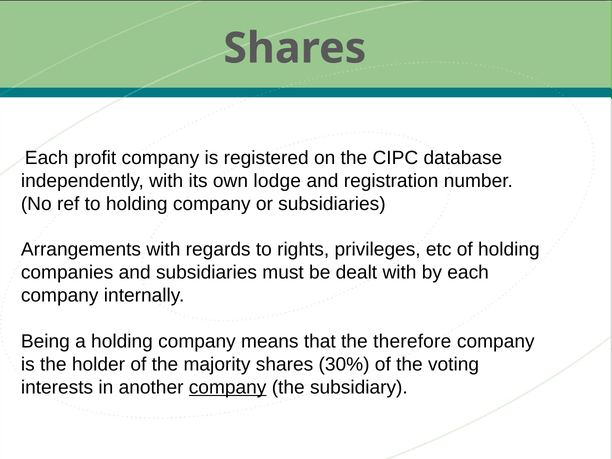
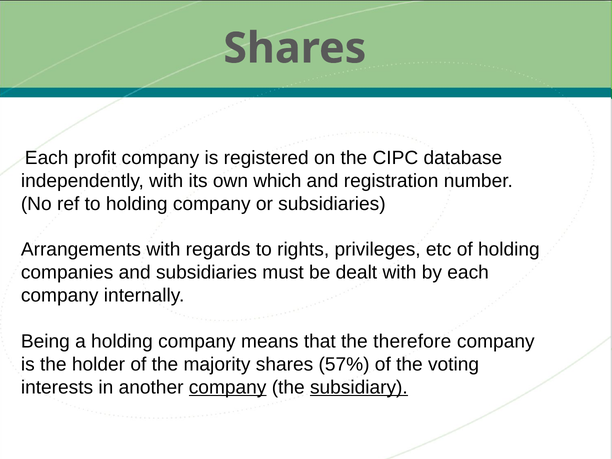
lodge: lodge -> which (277, 181)
30%: 30% -> 57% (344, 364)
subsidiary underline: none -> present (359, 387)
